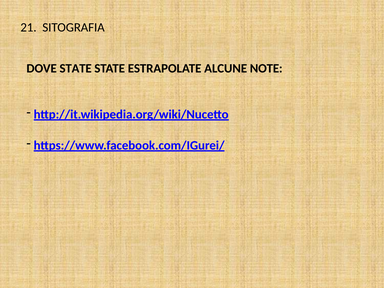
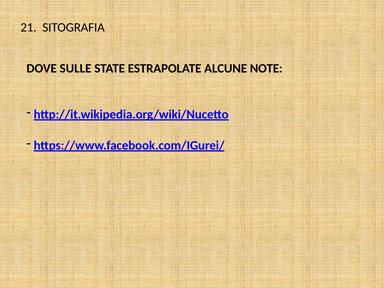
DOVE STATE: STATE -> SULLE (76, 68)
